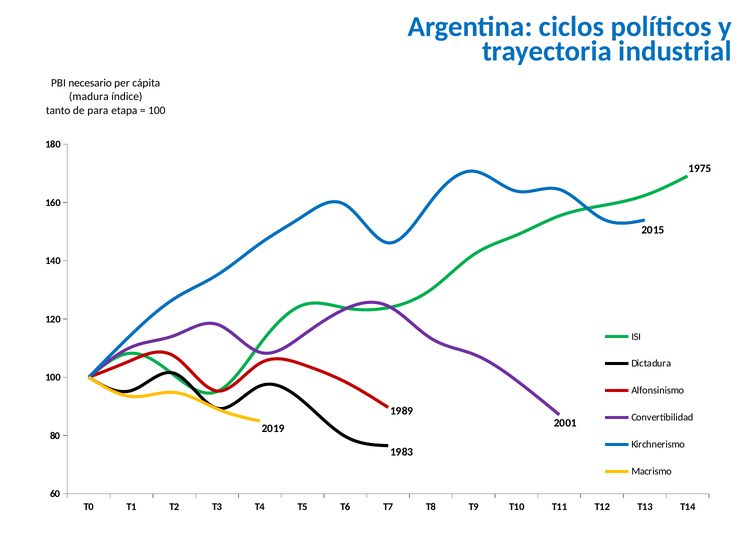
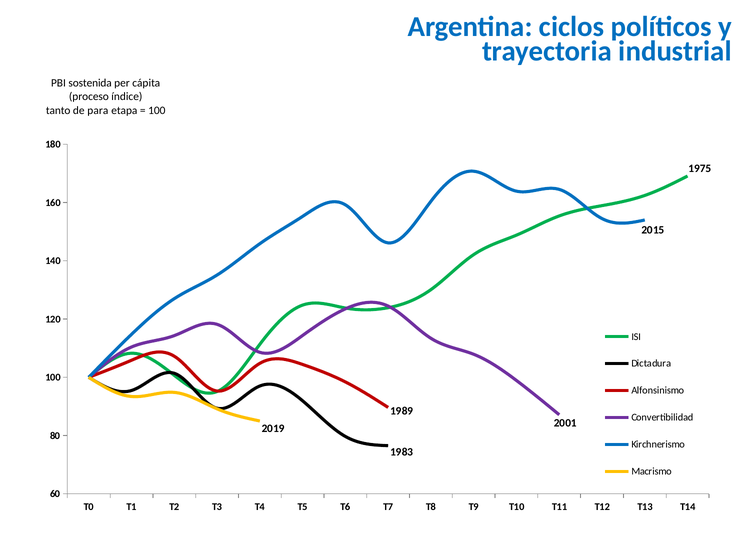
necesario: necesario -> sostenida (90, 83)
madura: madura -> proceso (89, 97)
